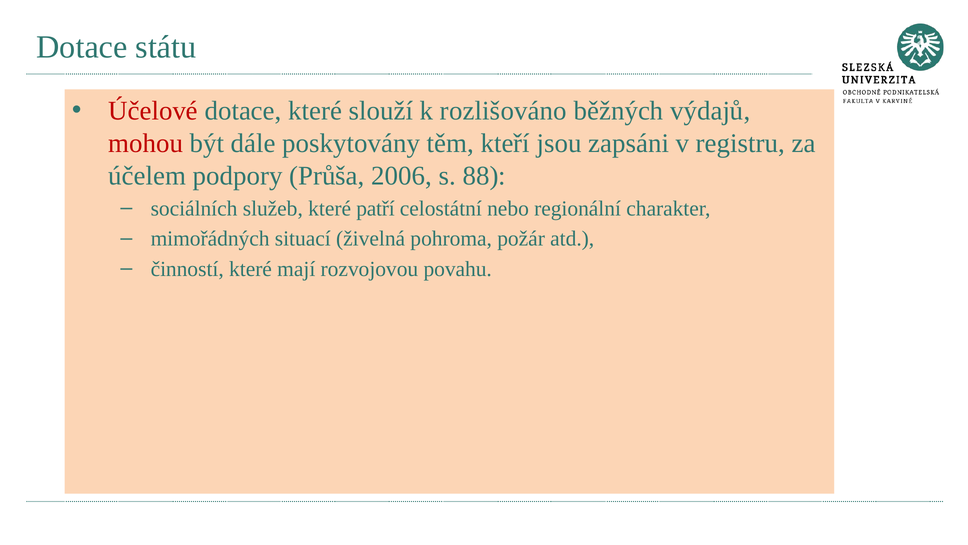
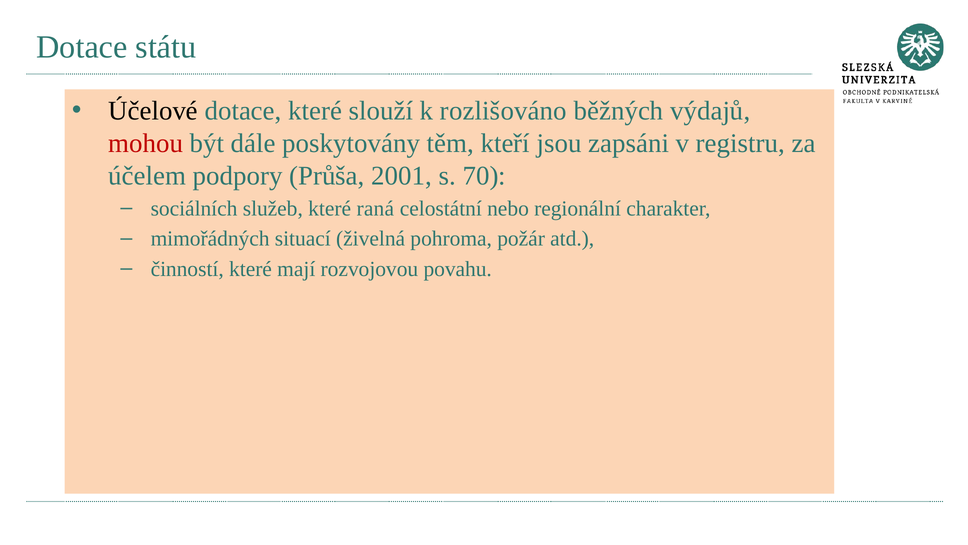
Účelové colour: red -> black (153, 111)
2006: 2006 -> 2001 (402, 175)
88: 88 -> 70 (484, 175)
patří: patří -> raná (375, 208)
